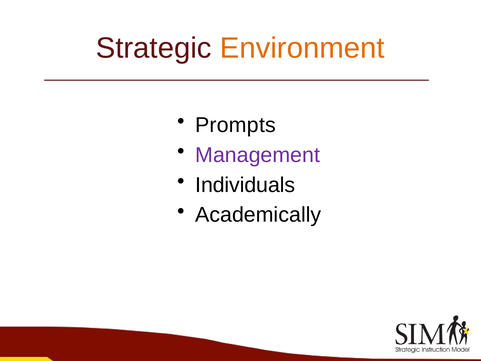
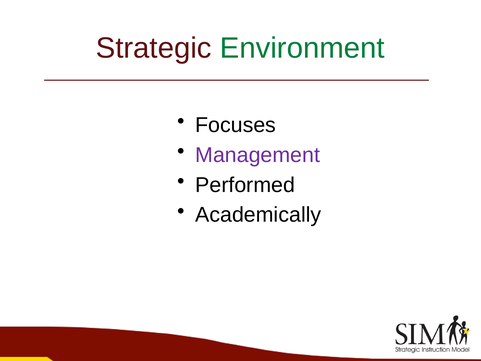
Environment colour: orange -> green (302, 48)
Prompts: Prompts -> Focuses (236, 125)
Individuals: Individuals -> Performed (245, 185)
